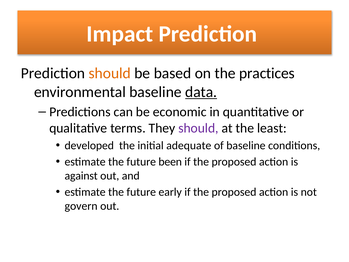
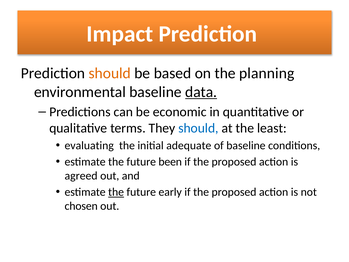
practices: practices -> planning (267, 73)
should colour: purple -> blue (198, 128)
developed: developed -> evaluating (89, 145)
against: against -> agreed (81, 176)
the underline: none -> present (116, 192)
govern: govern -> chosen (81, 206)
